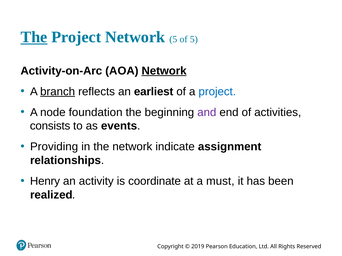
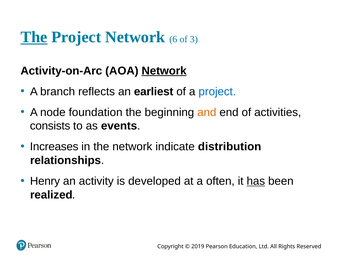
Network 5: 5 -> 6 (173, 39)
of 5: 5 -> 3 (194, 39)
branch underline: present -> none (58, 92)
and colour: purple -> orange (207, 113)
Providing: Providing -> Increases (54, 147)
assignment: assignment -> distribution (230, 147)
coordinate: coordinate -> developed (155, 181)
must: must -> often (220, 181)
has underline: none -> present (256, 181)
